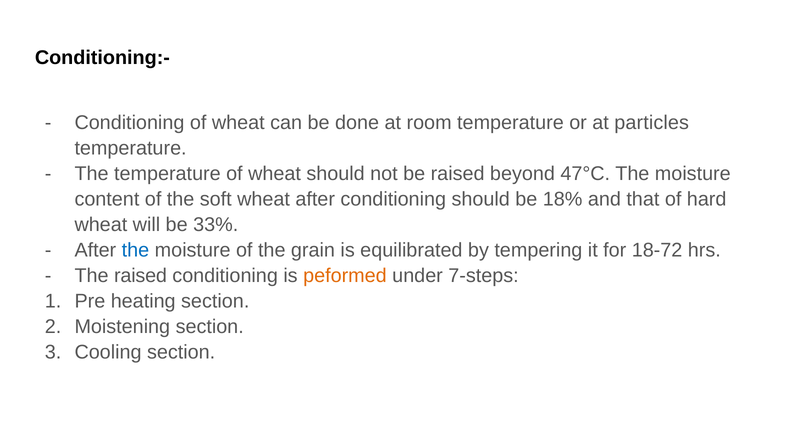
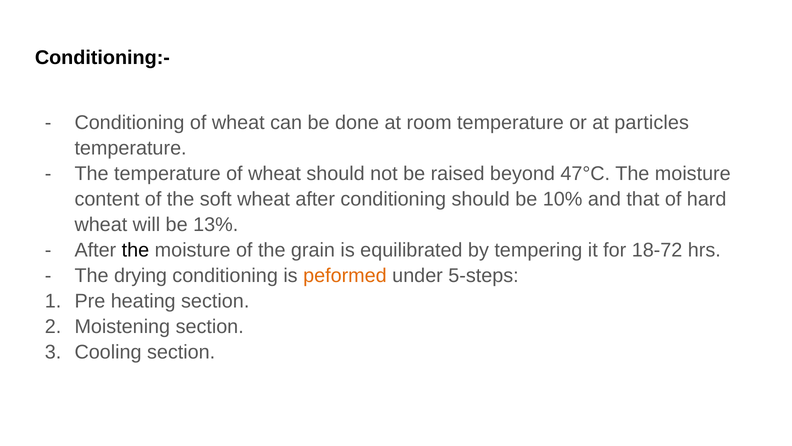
18%: 18% -> 10% (563, 199)
33%: 33% -> 13% (216, 224)
the colour: blue -> black (135, 250)
The raised: raised -> drying (141, 275)
7-steps: 7-steps -> 5-steps (483, 275)
